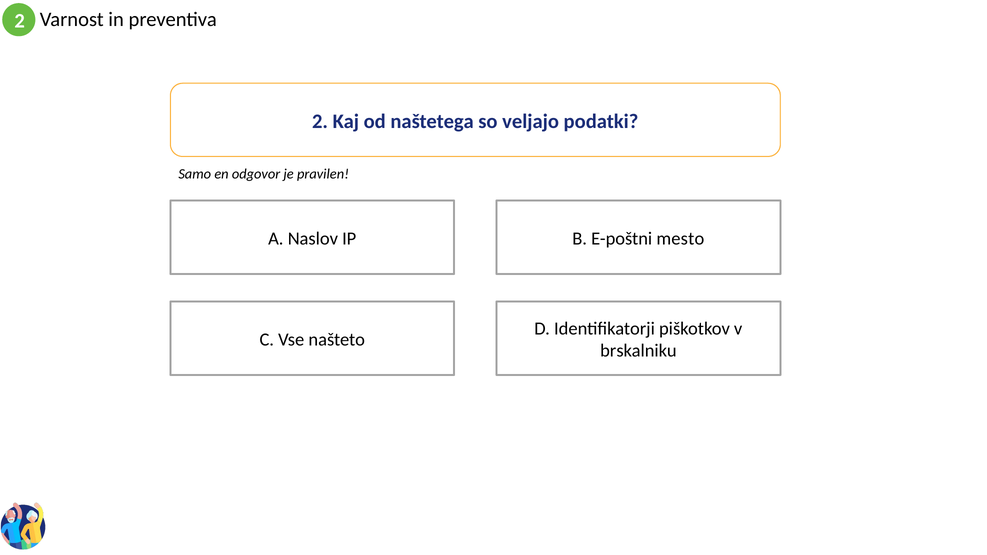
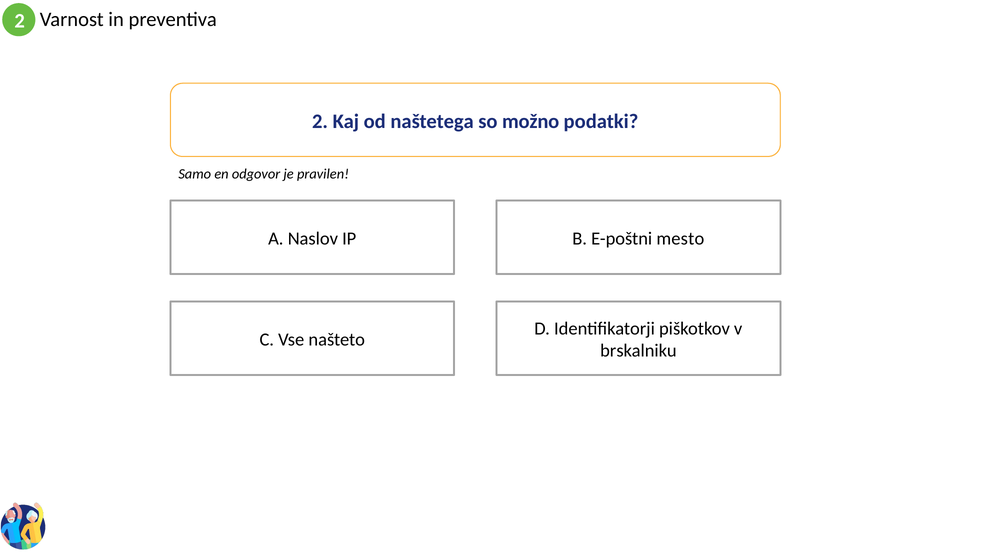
veljajo: veljajo -> možno (531, 121)
